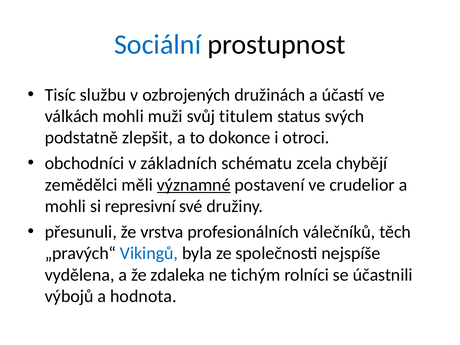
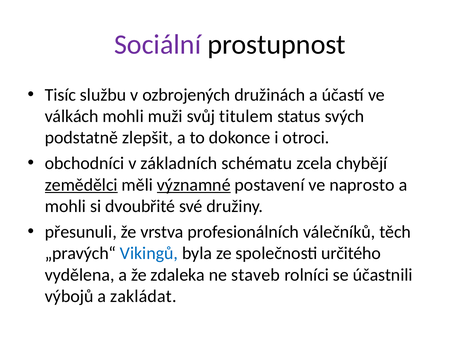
Sociální colour: blue -> purple (158, 45)
zemědělci underline: none -> present (81, 185)
crudelior: crudelior -> naprosto (362, 185)
represivní: represivní -> dvoubřité (140, 206)
nejspíše: nejspíše -> určitého (351, 253)
tichým: tichým -> staveb (256, 275)
hodnota: hodnota -> zakládat (143, 296)
